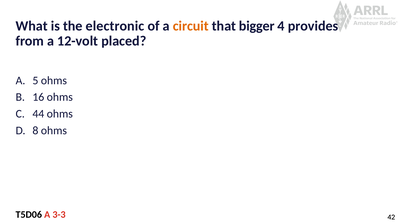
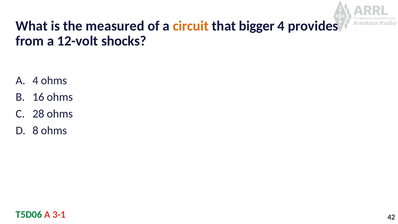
electronic: electronic -> measured (115, 26)
placed: placed -> shocks (124, 41)
A 5: 5 -> 4 (35, 80)
44: 44 -> 28 (38, 114)
T5D06 colour: black -> green (29, 214)
3-3: 3-3 -> 3-1 (59, 214)
